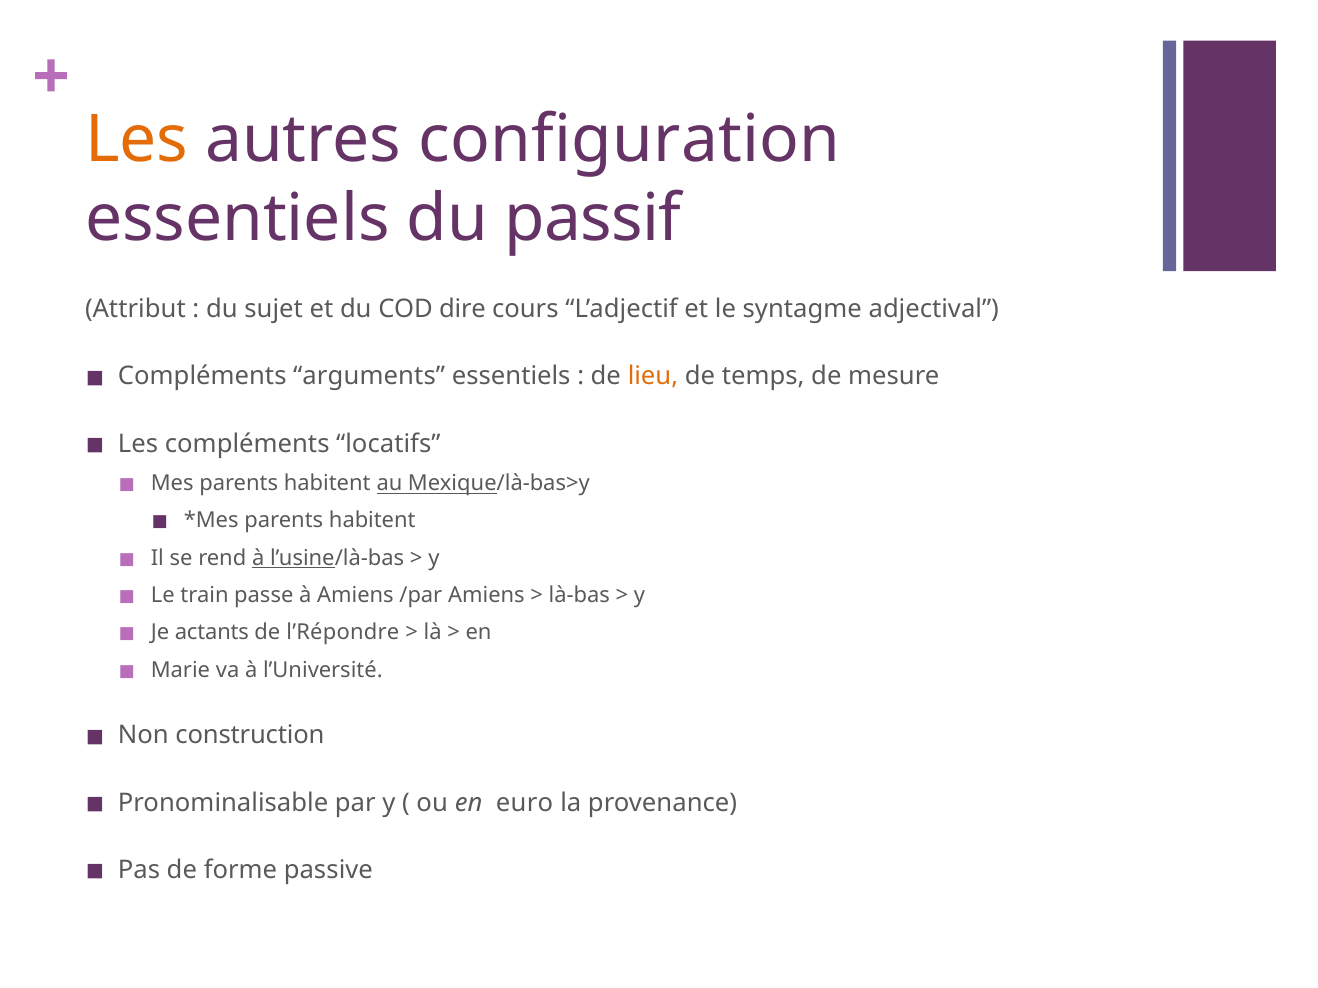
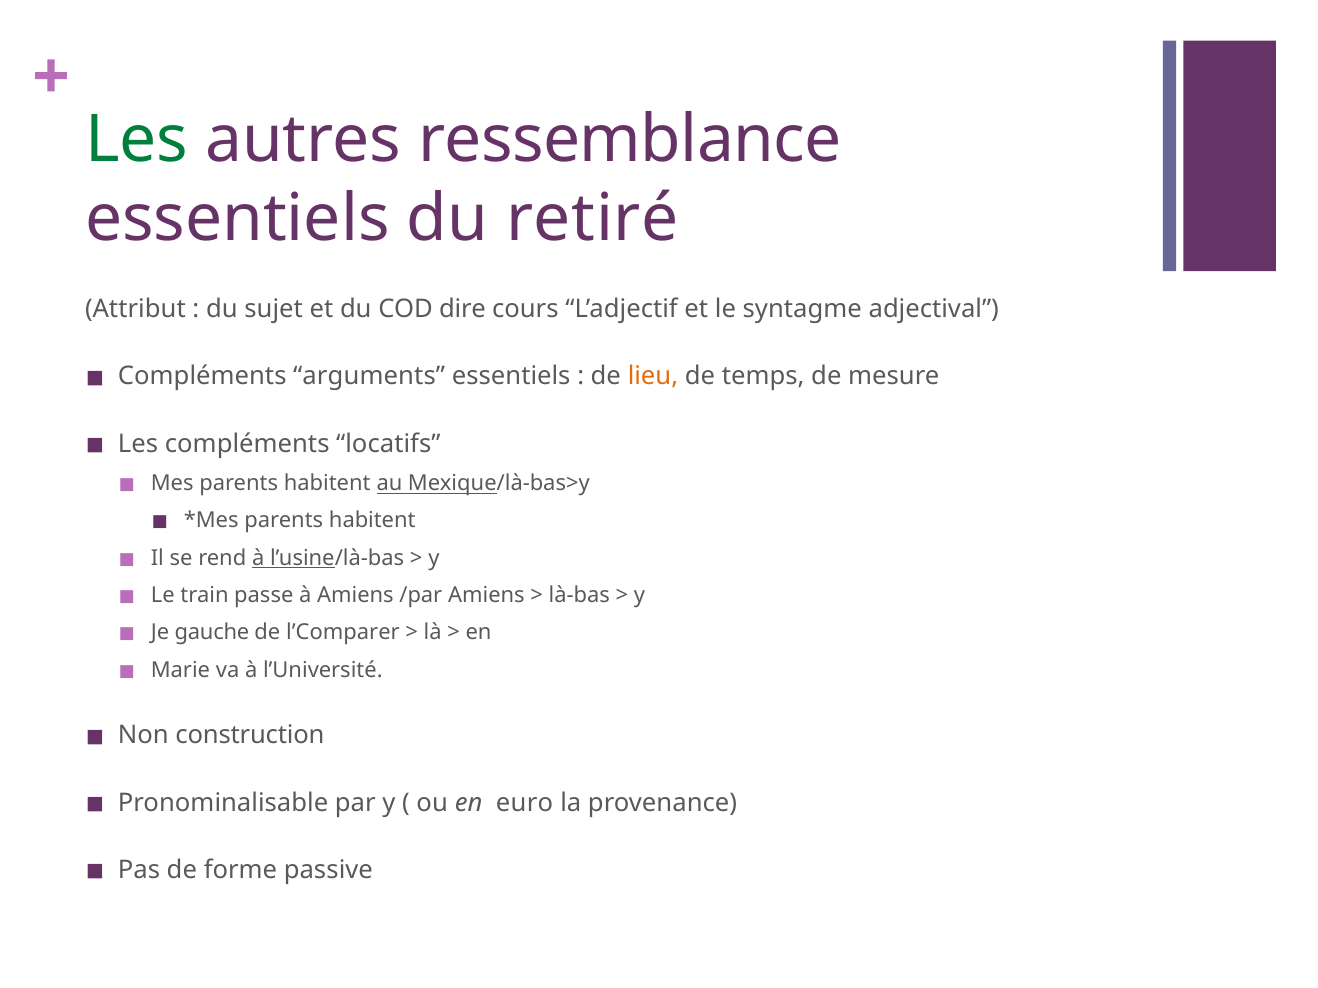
Les colour: orange -> green (137, 140)
configuration: configuration -> ressemblance (630, 140)
passif: passif -> retiré (592, 219)
actants: actants -> gauche (212, 633)
l’Répondre: l’Répondre -> l’Comparer (343, 633)
